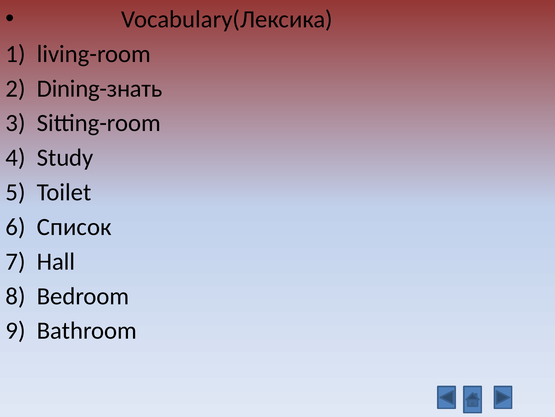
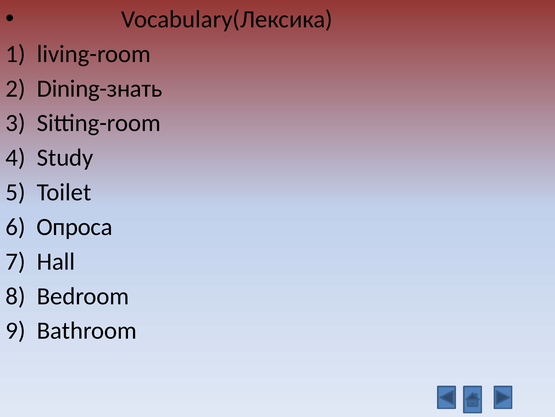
Список: Список -> Опроса (74, 227)
